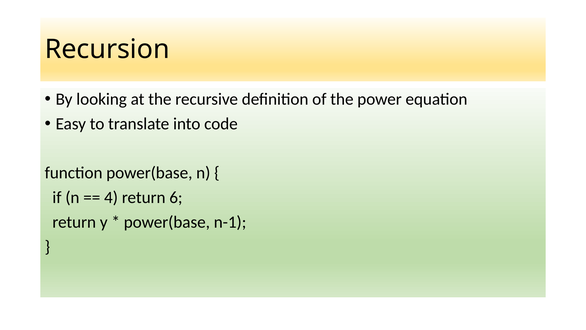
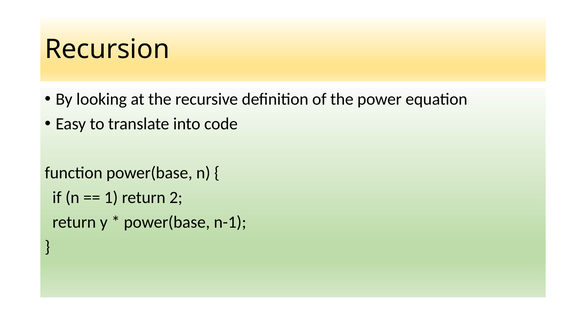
4: 4 -> 1 (111, 197)
6: 6 -> 2 (176, 197)
